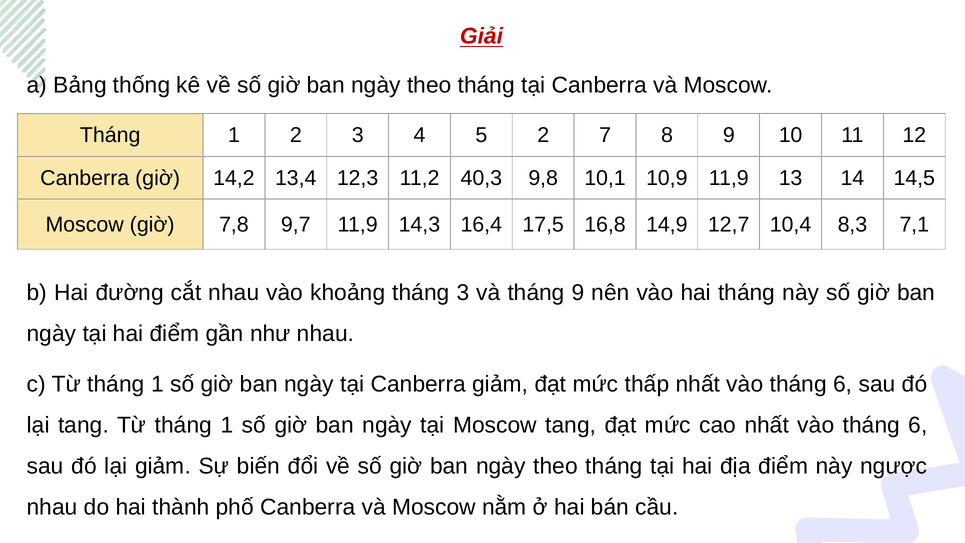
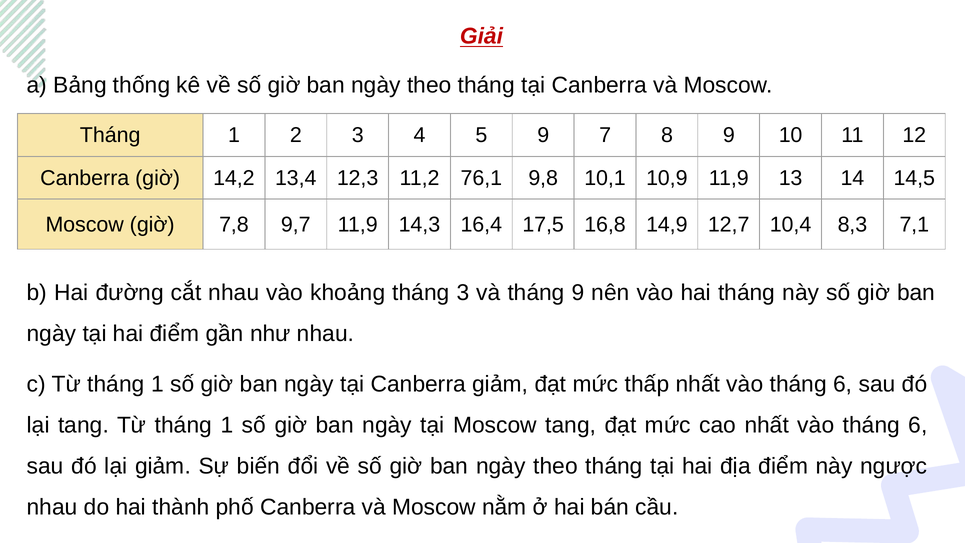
5 2: 2 -> 9 (543, 135)
40,3: 40,3 -> 76,1 (481, 178)
